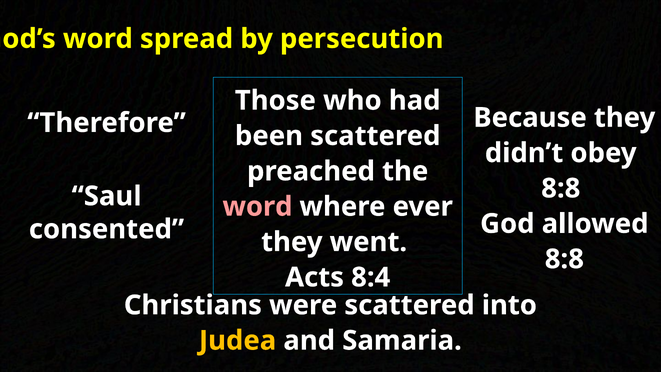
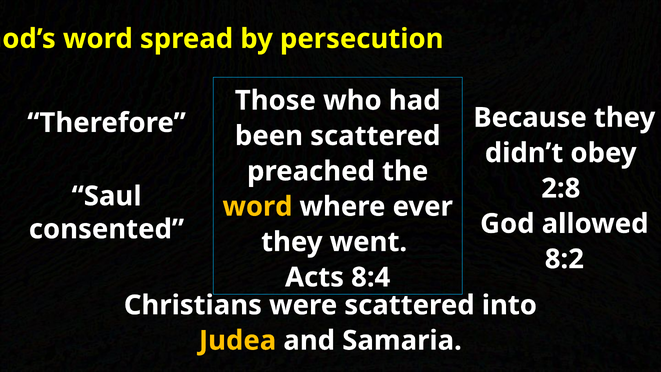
8:8: 8:8 -> 2:8 (561, 188)
word colour: pink -> yellow (257, 207)
8:8: 8:8 -> 8:2 (564, 259)
